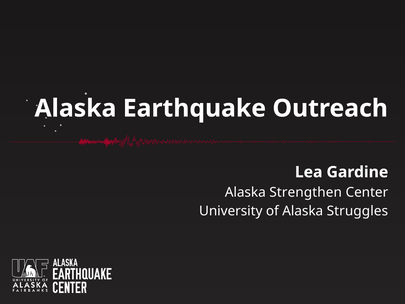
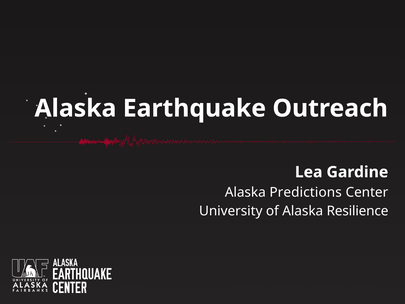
Strengthen: Strengthen -> Predictions (306, 192)
Struggles: Struggles -> Resilience (358, 211)
